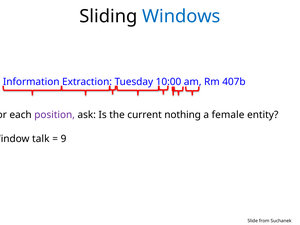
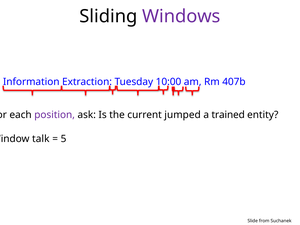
Windows colour: blue -> purple (181, 16)
nothing: nothing -> jumped (183, 115)
female: female -> trained (228, 115)
9: 9 -> 5 (64, 139)
